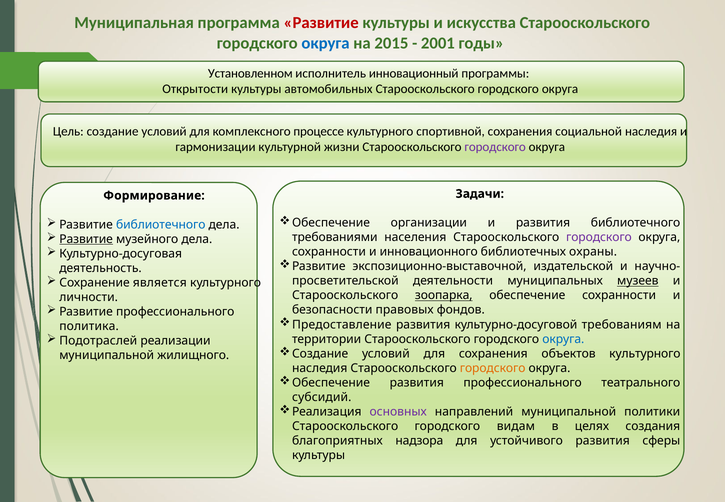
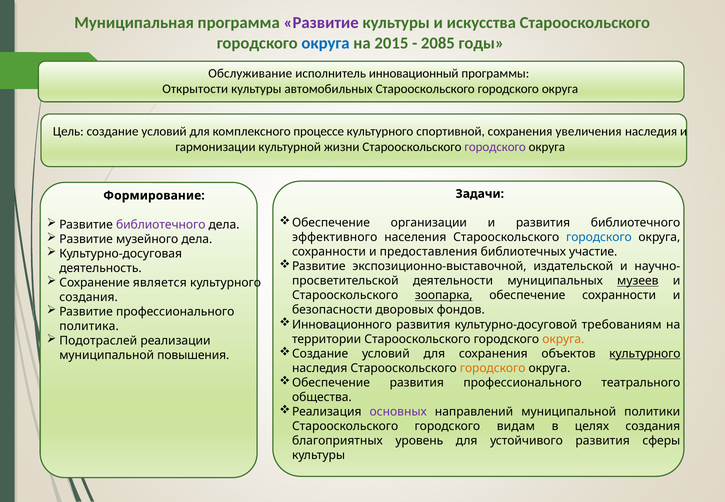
Развитие colour: red -> purple (321, 23)
2001: 2001 -> 2085 (438, 43)
Установленном: Установленном -> Обслуживание (250, 73)
социальной: социальной -> увеличения (589, 131)
библиотечного colour: blue -> purple (161, 225)
Развитие underline: present -> none (86, 239)
требованиями: требованиями -> эффективного (335, 237)
городского colour: purple -> blue (599, 237)
инновационного: инновационного -> предоставления (429, 252)
охраны: охраны -> участие (593, 252)
личности: личности -> создания (89, 297)
правовых: правовых -> дворовых (405, 310)
Предоставление: Предоставление -> Инновационного (342, 324)
округа colour: blue -> orange (563, 339)
культурного underline: none -> present (645, 353)
жилищного: жилищного -> повышения (193, 355)
субсидий: субсидий -> общества (322, 397)
надзора: надзора -> уровень (419, 441)
